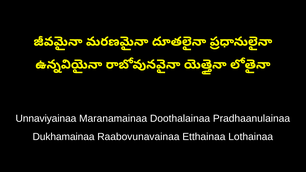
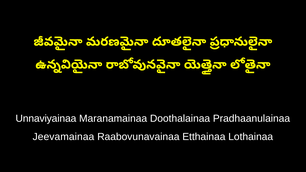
Dukhamainaa: Dukhamainaa -> Jeevamainaa (63, 137)
